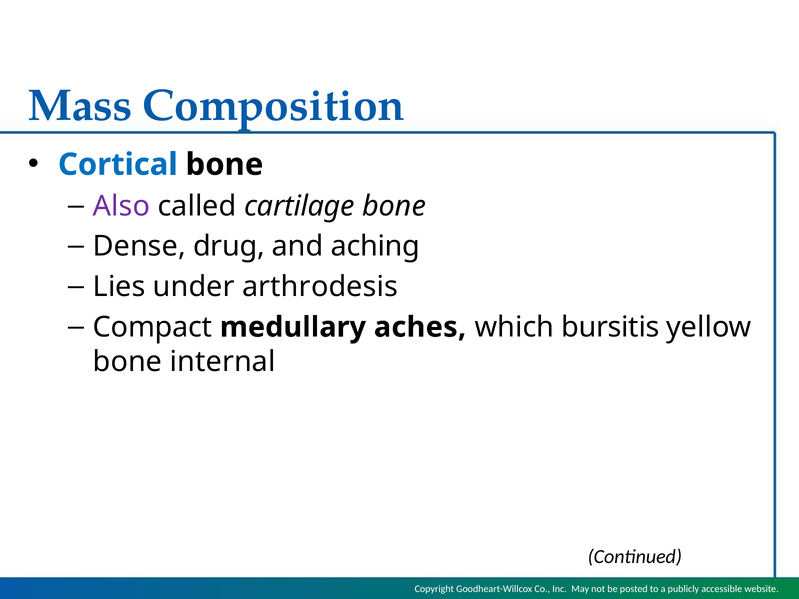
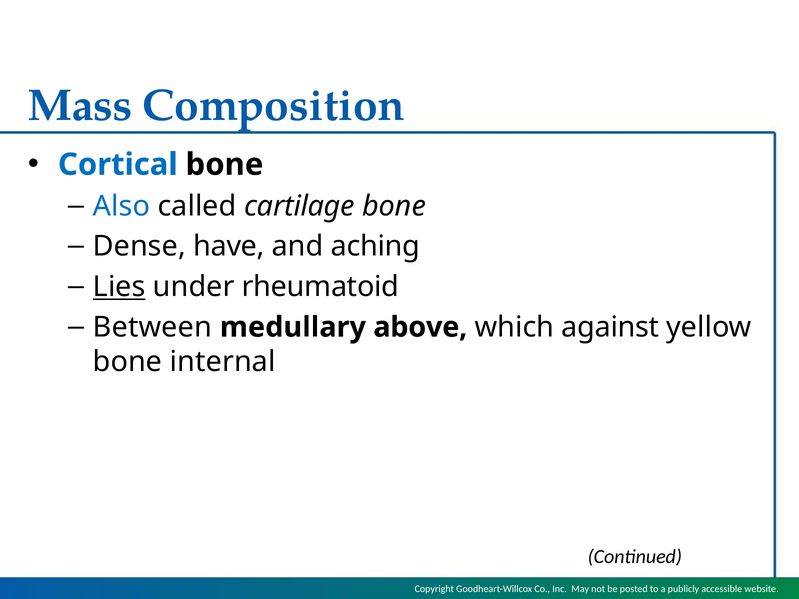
Also colour: purple -> blue (121, 206)
drug: drug -> have (229, 247)
Lies underline: none -> present (119, 287)
arthrodesis: arthrodesis -> rheumatoid (320, 287)
Compact: Compact -> Between (152, 327)
aches: aches -> above (420, 327)
bursitis: bursitis -> against (610, 327)
